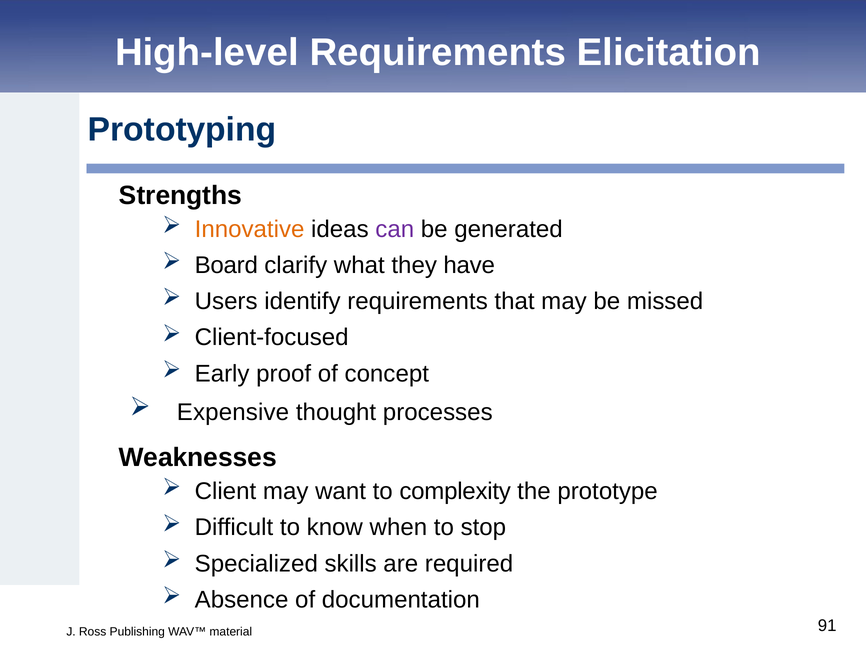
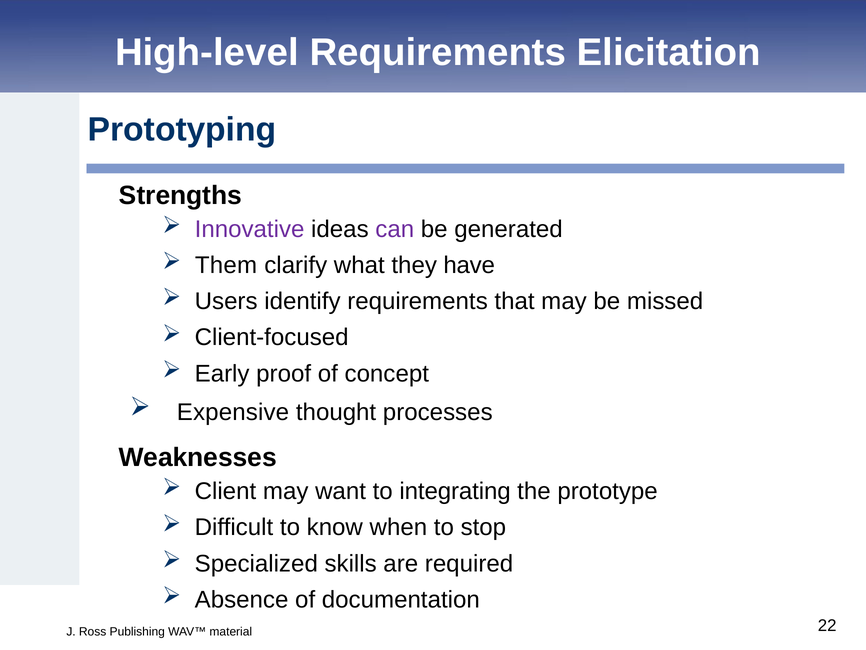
Innovative colour: orange -> purple (250, 229)
Board: Board -> Them (226, 265)
complexity: complexity -> integrating (455, 491)
91: 91 -> 22 (827, 625)
